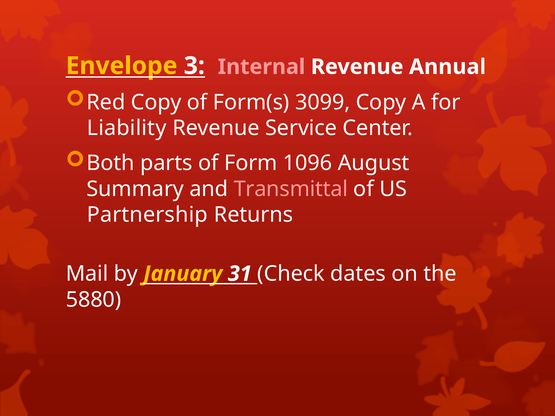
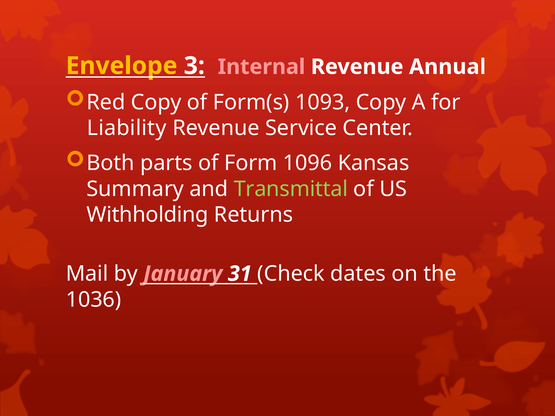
3099: 3099 -> 1093 (323, 102)
August: August -> Kansas (374, 163)
Transmittal colour: pink -> light green (291, 189)
Partnership: Partnership -> Withholding (148, 215)
January colour: yellow -> pink (183, 274)
5880: 5880 -> 1036 (94, 300)
